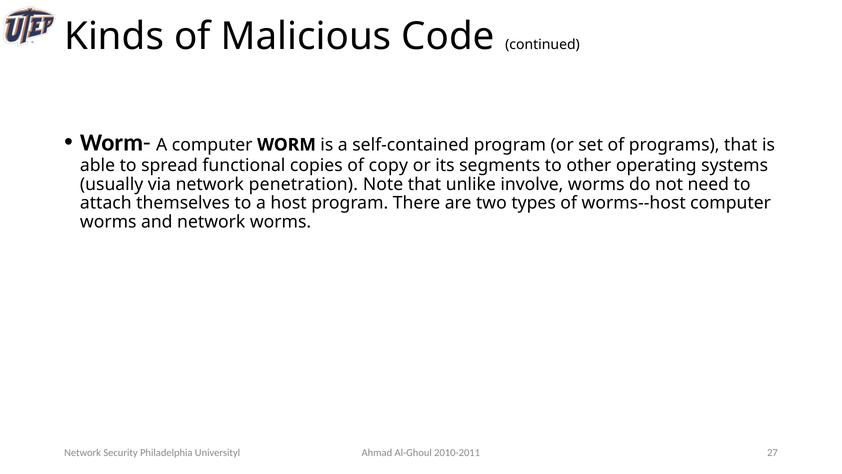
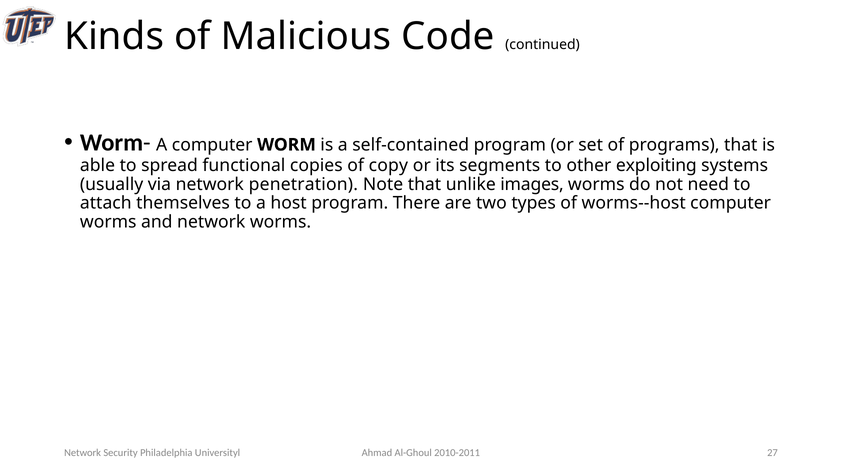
operating: operating -> exploiting (656, 165)
involve: involve -> images (532, 184)
